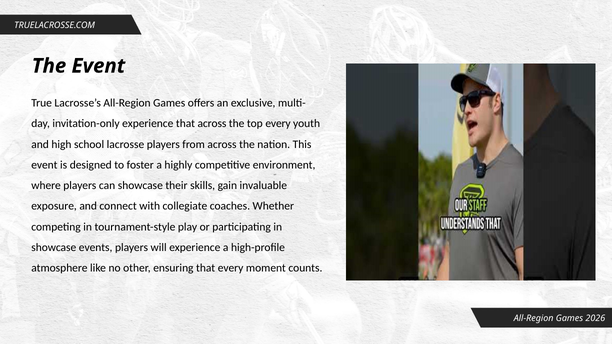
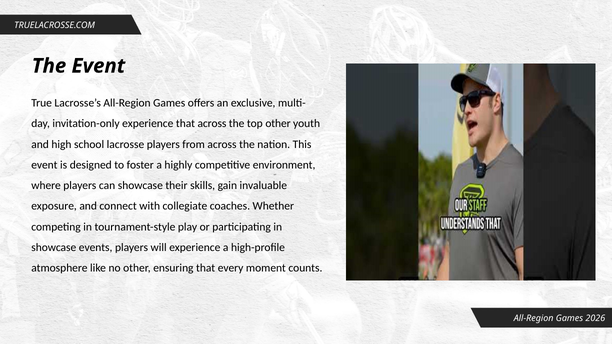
top every: every -> other (278, 124)
